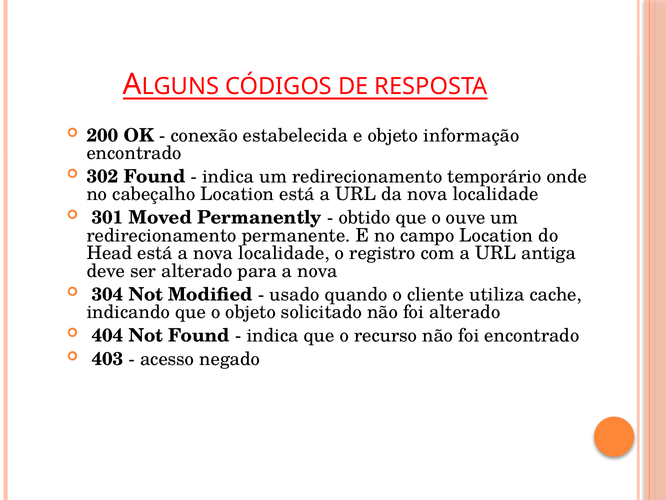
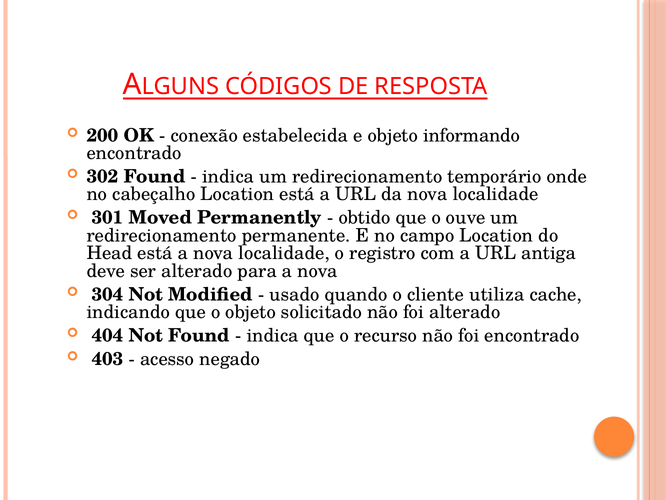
informação: informação -> informando (472, 135)
